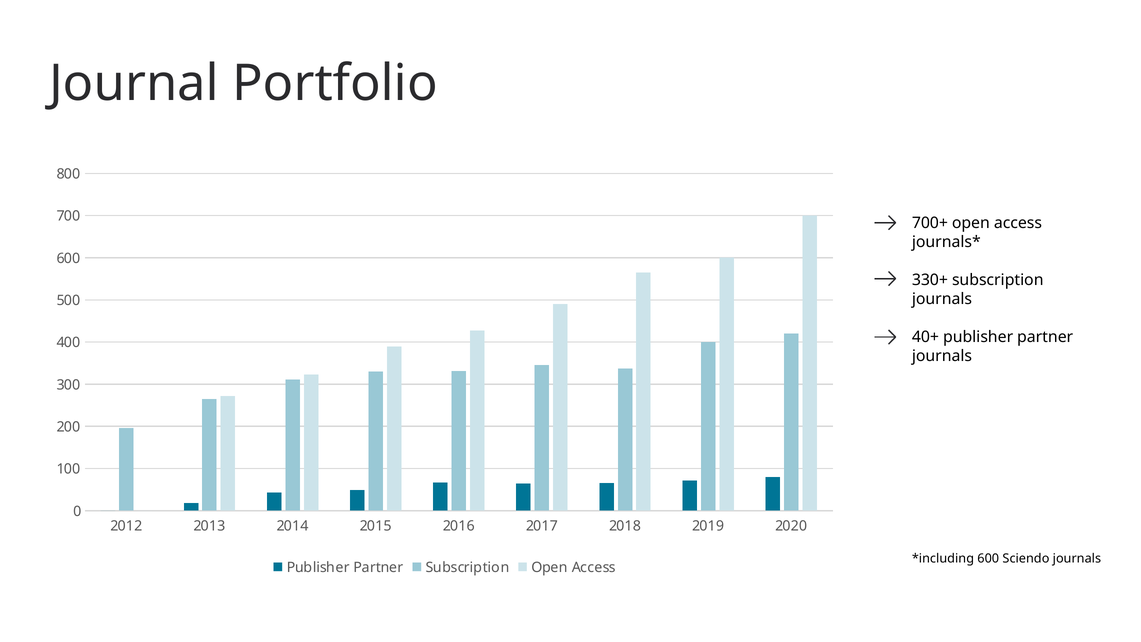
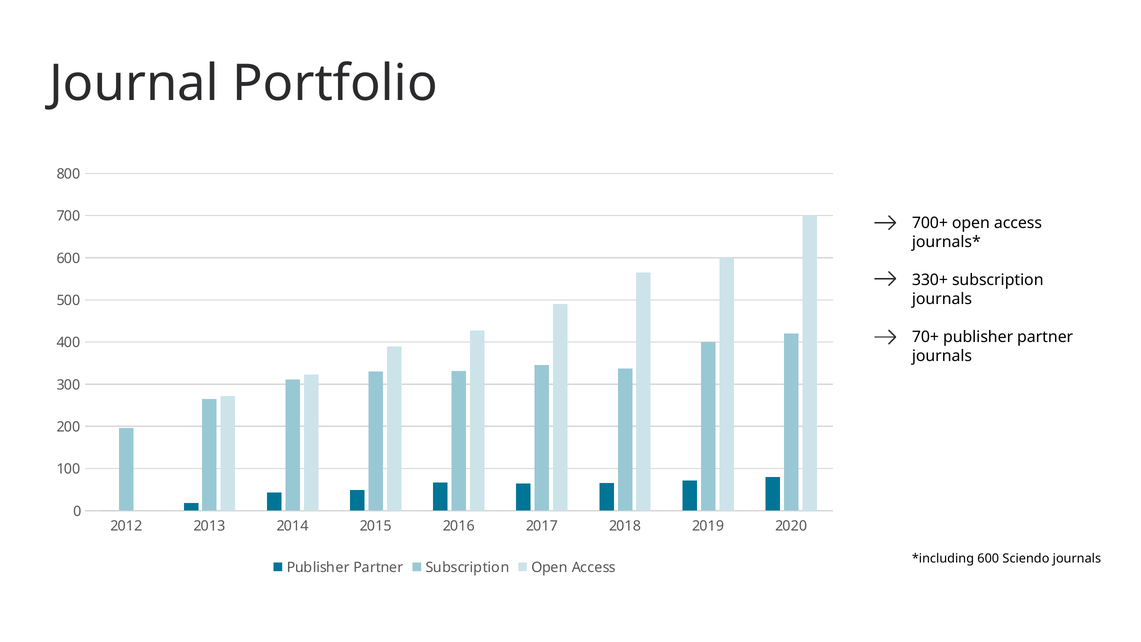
40+: 40+ -> 70+ (925, 337)
